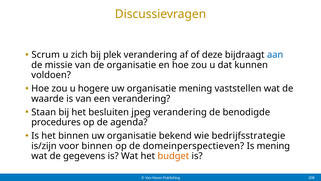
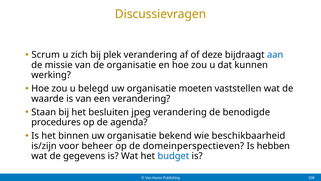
voldoen: voldoen -> werking (51, 75)
hogere: hogere -> belegd (93, 88)
organisatie mening: mening -> moeten (195, 88)
bedrijfsstrategie: bedrijfsstrategie -> beschikbaarheid (248, 135)
voor binnen: binnen -> beheer (97, 146)
Is mening: mening -> hebben (273, 146)
budget colour: orange -> blue (173, 156)
